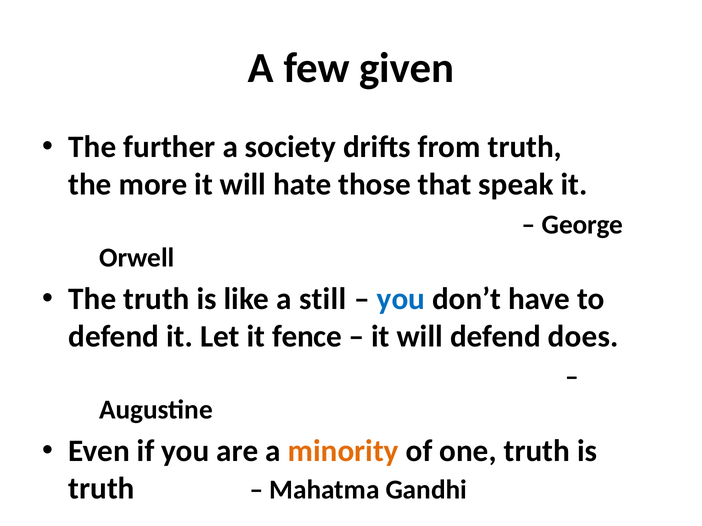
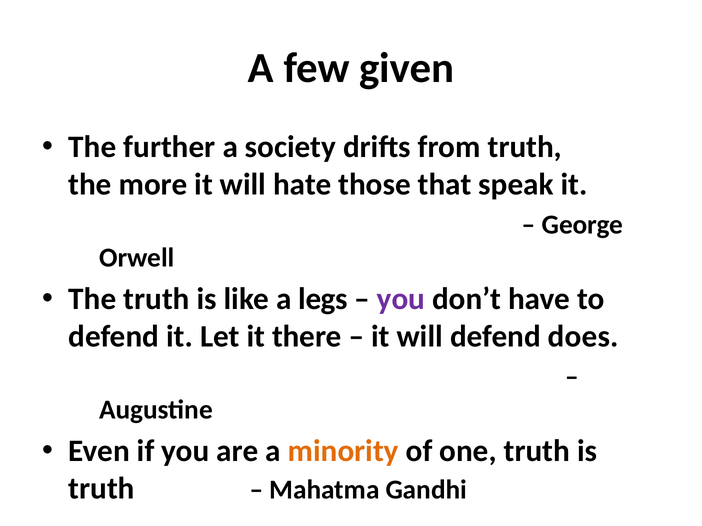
still: still -> legs (323, 299)
you colour: blue -> purple (401, 299)
fence: fence -> there (307, 337)
